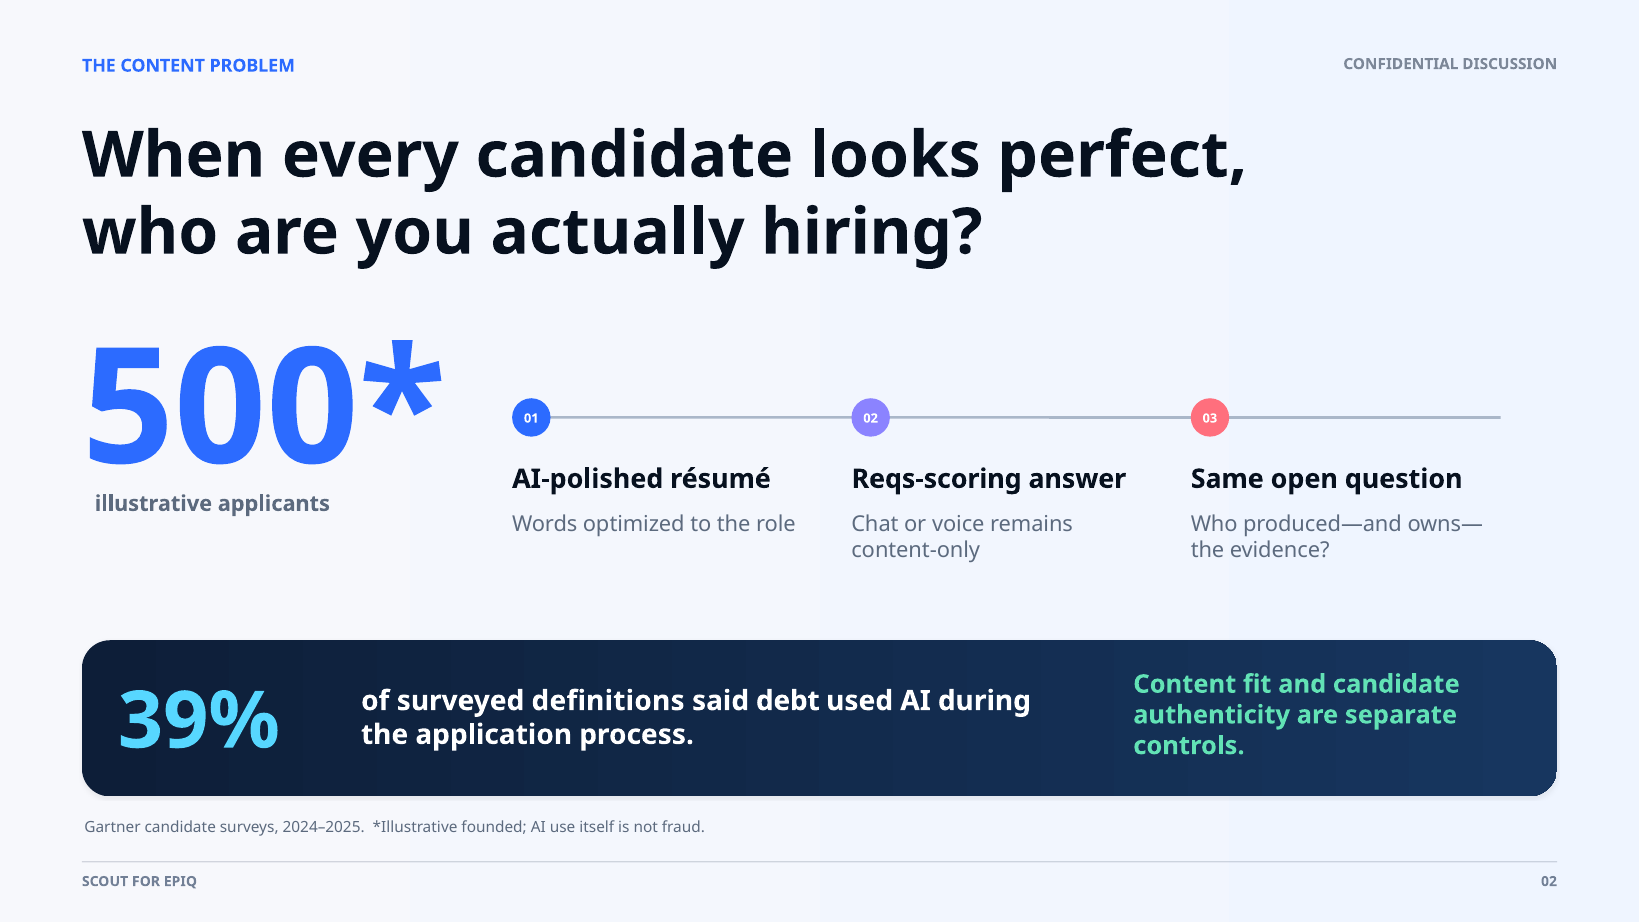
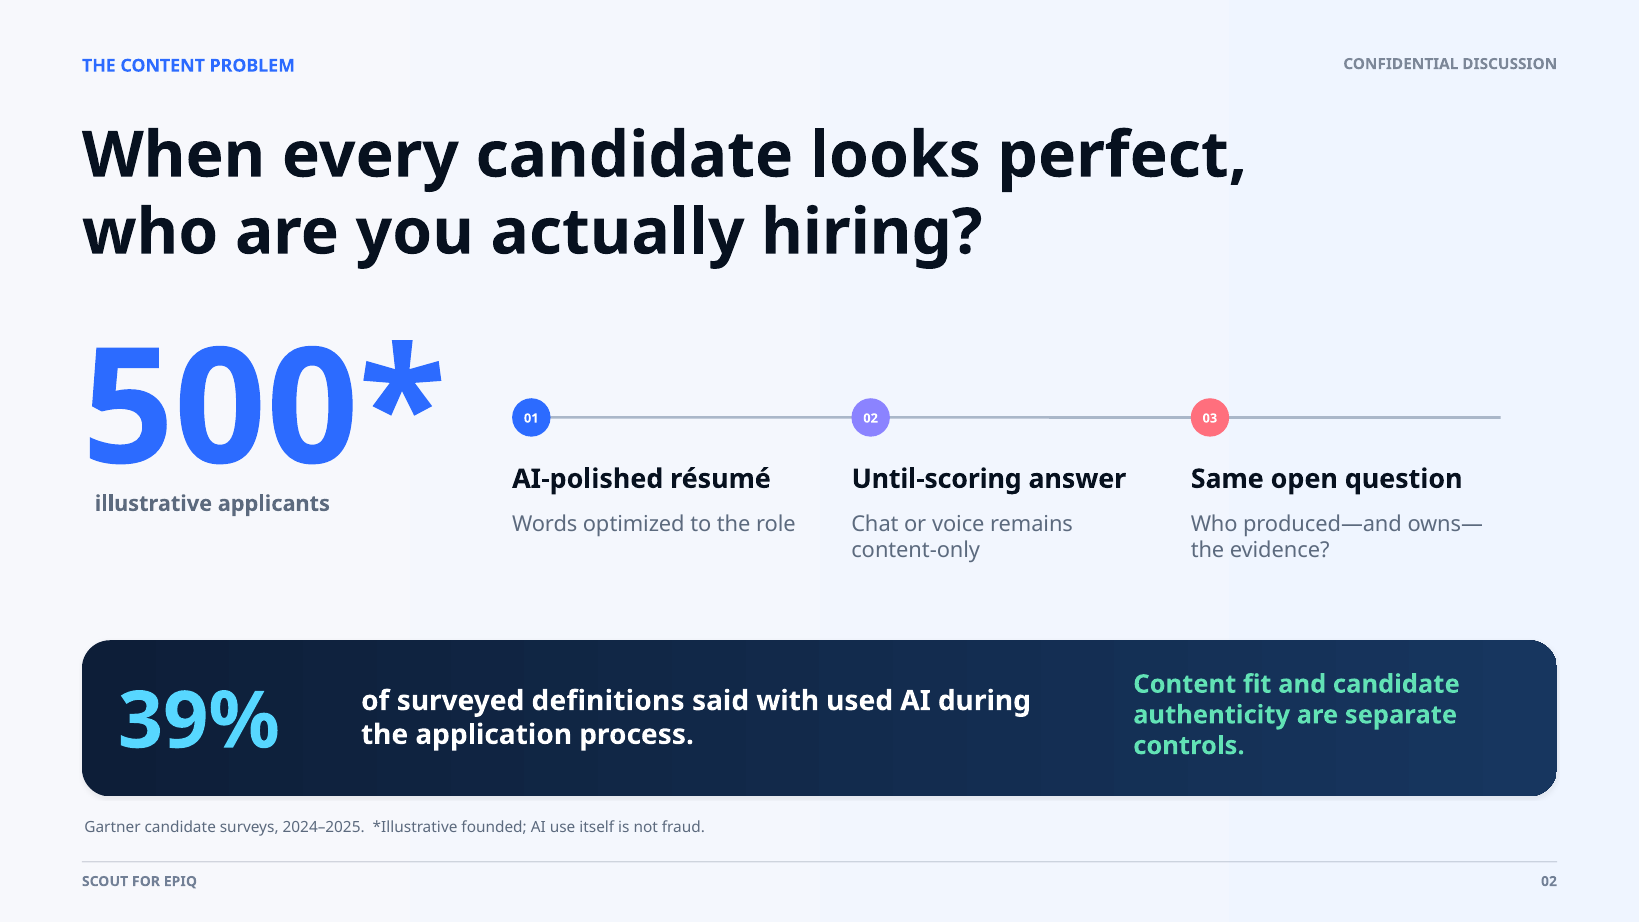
Reqs-scoring: Reqs-scoring -> Until-scoring (937, 479)
debt: debt -> with (788, 701)
